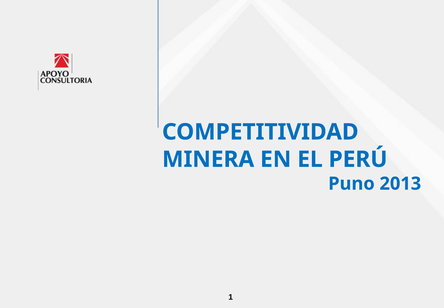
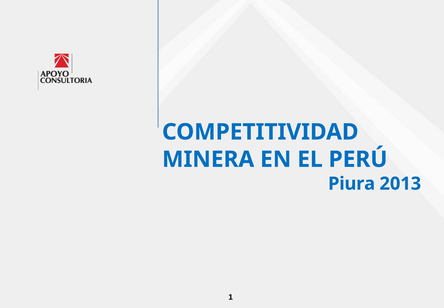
Puno: Puno -> Piura (352, 183)
